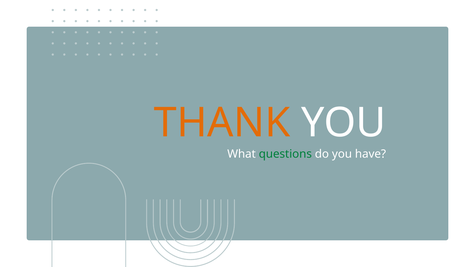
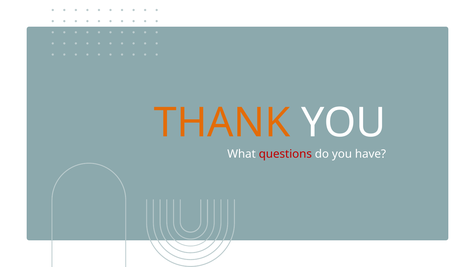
questions colour: green -> red (285, 154)
